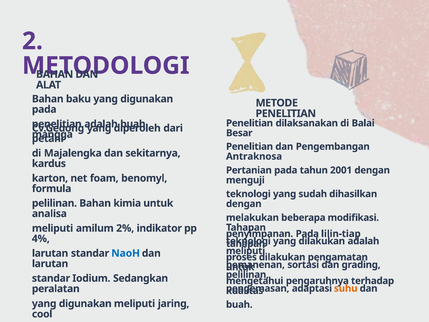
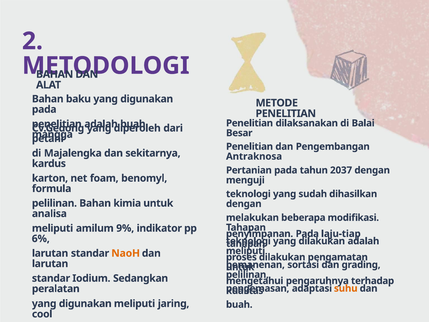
2001: 2001 -> 2037 (341, 170)
2%: 2% -> 9% (125, 228)
lilin-tiap: lilin-tiap -> laju-tiap (341, 234)
4%: 4% -> 6% (41, 239)
NaoH colour: blue -> orange (126, 253)
